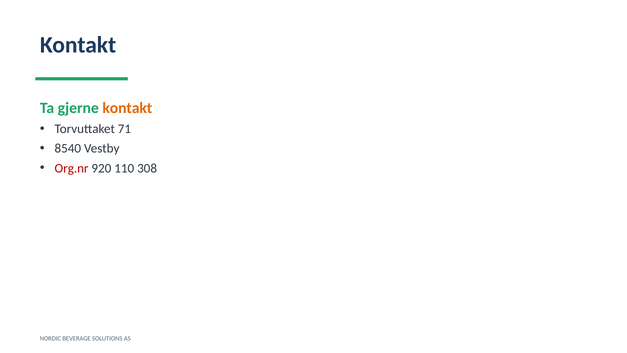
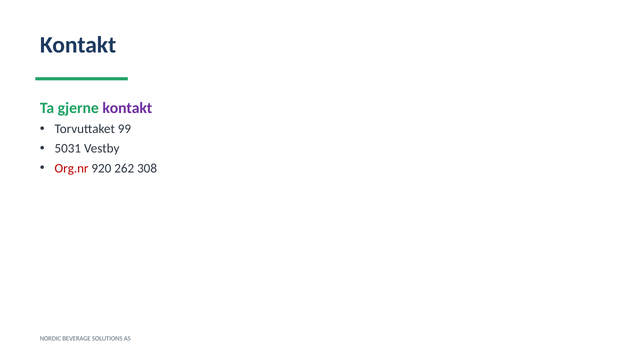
kontakt colour: orange -> purple (127, 108)
71: 71 -> 99 (124, 129)
8540: 8540 -> 5031 (68, 149)
110: 110 -> 262 (124, 168)
